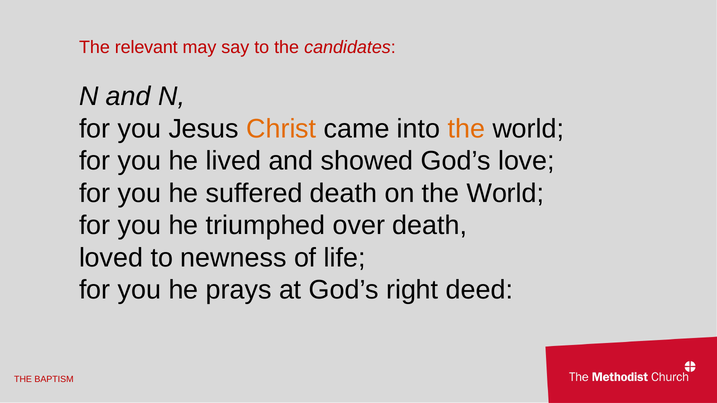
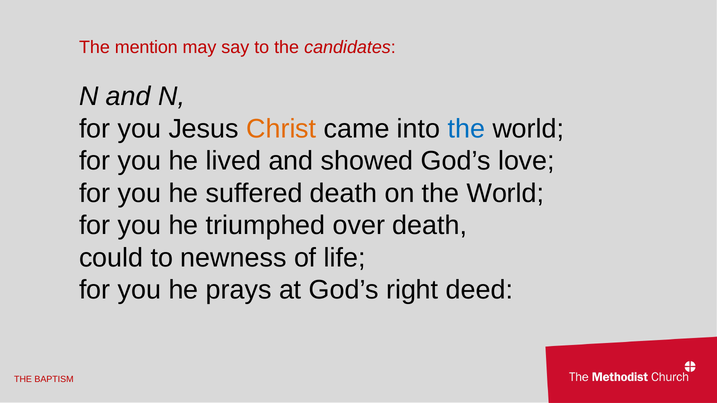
relevant: relevant -> mention (146, 48)
the colour: orange -> blue (466, 129)
loved: loved -> could (111, 258)
